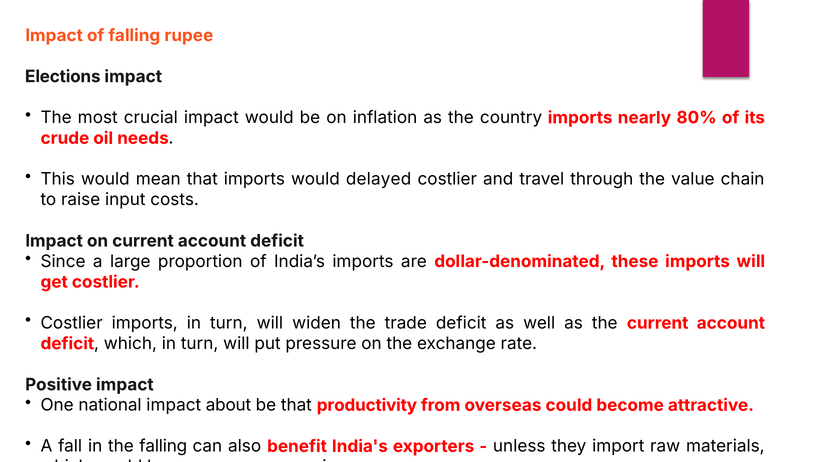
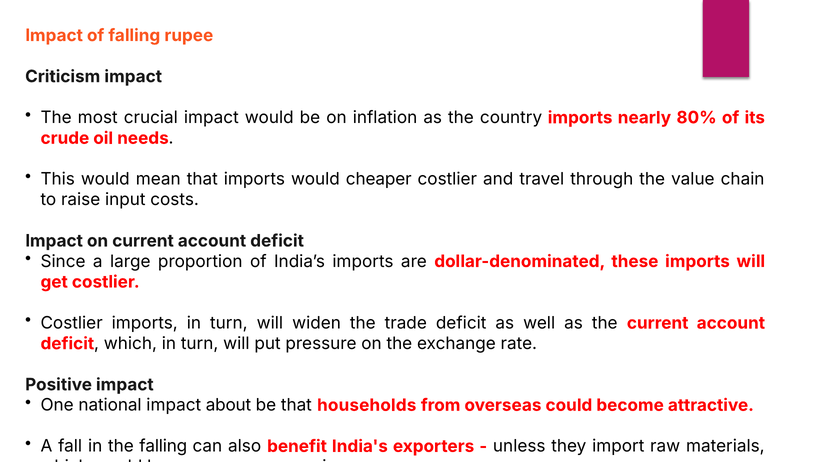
Elections: Elections -> Criticism (63, 77)
delayed: delayed -> cheaper (379, 179)
productivity: productivity -> households (367, 405)
